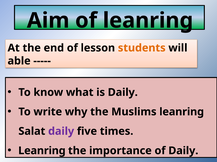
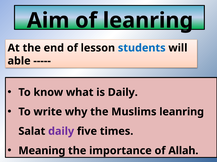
students colour: orange -> blue (142, 48)
Leanring: Leanring -> Meaning (42, 151)
of Daily: Daily -> Allah (183, 151)
